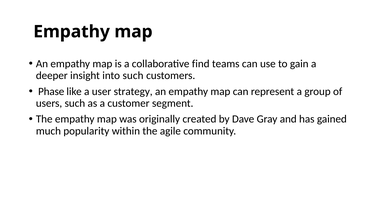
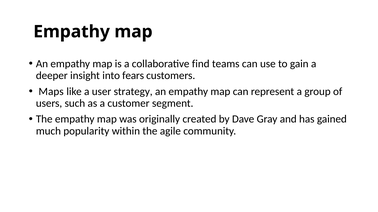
into such: such -> fears (133, 76)
Phase: Phase -> Maps (51, 92)
